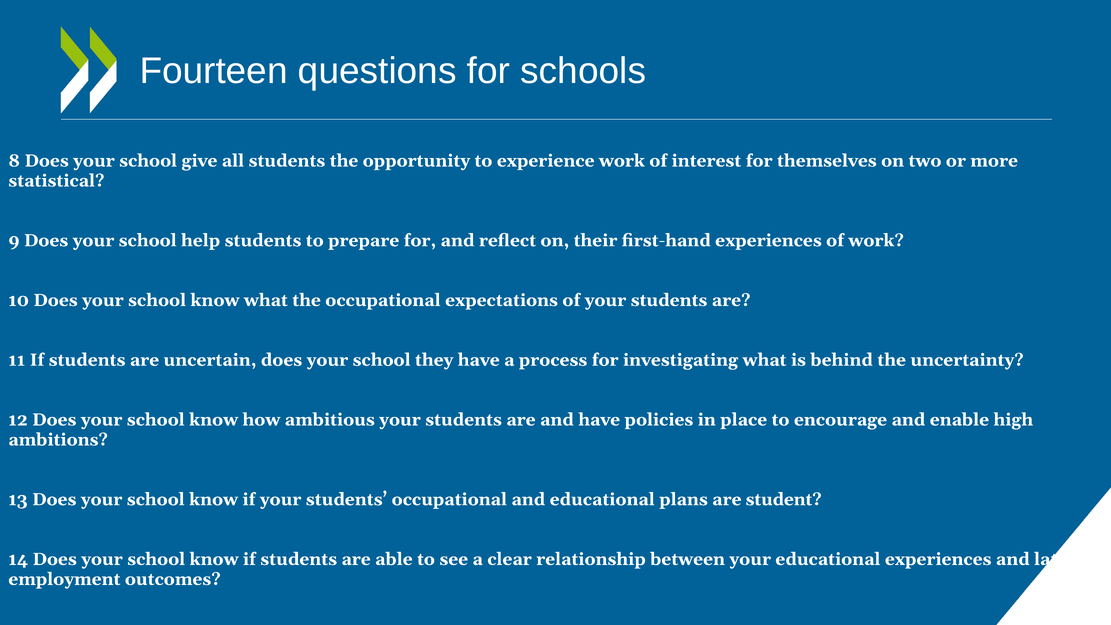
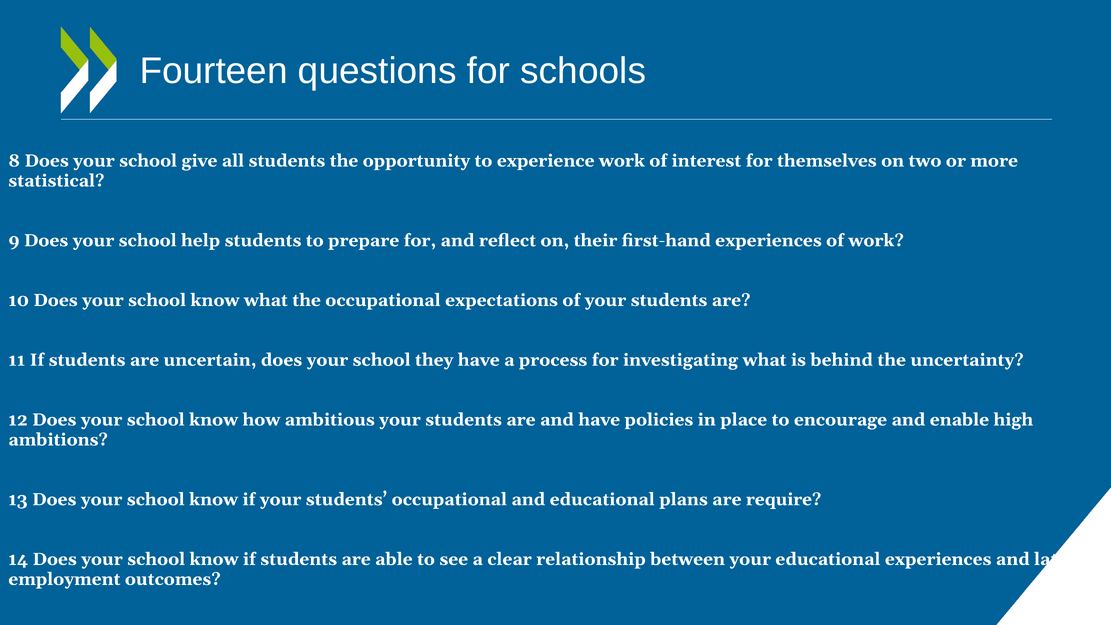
student: student -> require (784, 499)
